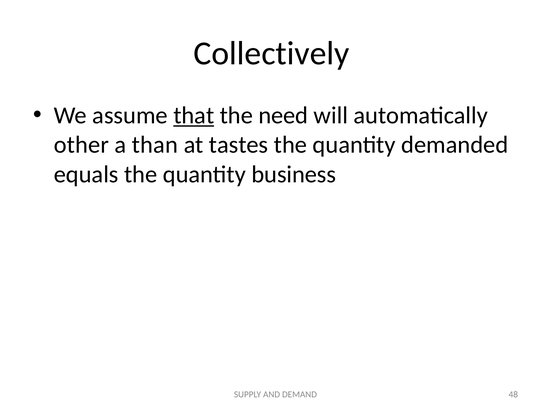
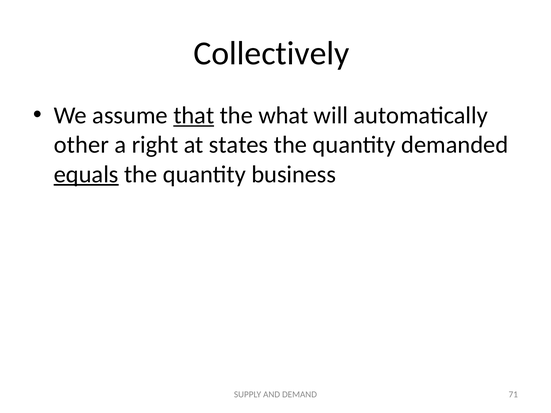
need: need -> what (283, 116)
than: than -> right (155, 145)
tastes: tastes -> states (239, 145)
equals underline: none -> present (86, 174)
48: 48 -> 71 (513, 395)
